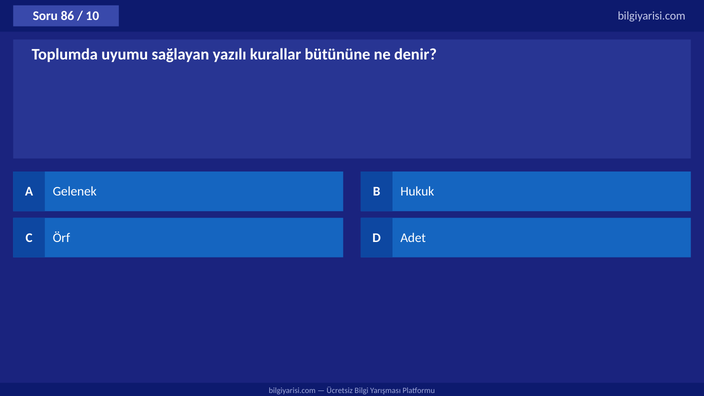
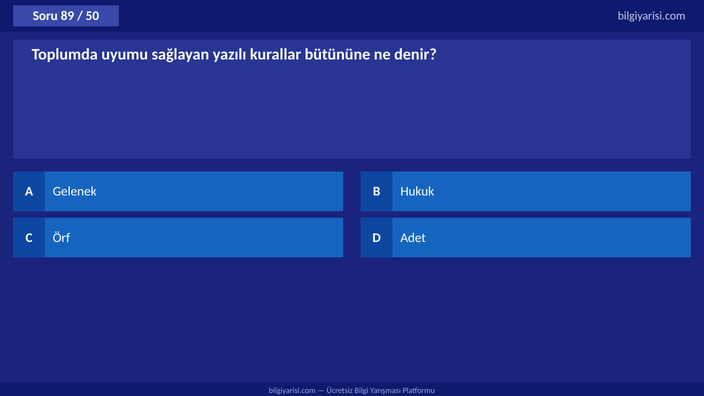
86: 86 -> 89 (67, 16)
10: 10 -> 50 (92, 16)
